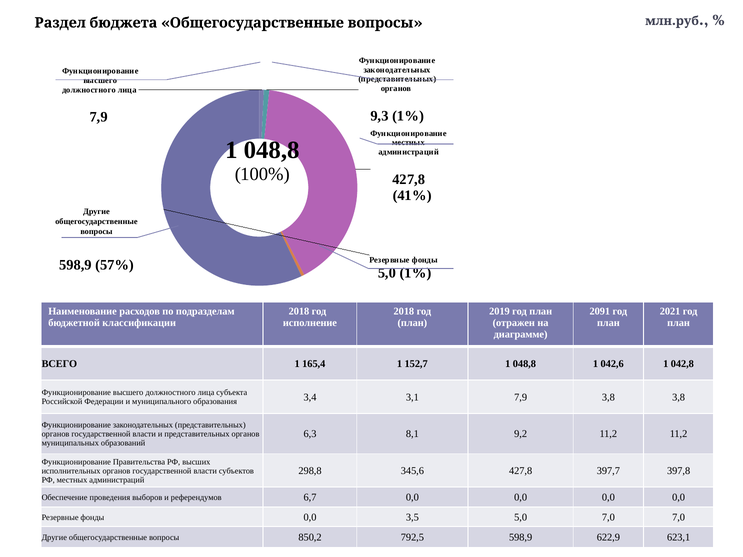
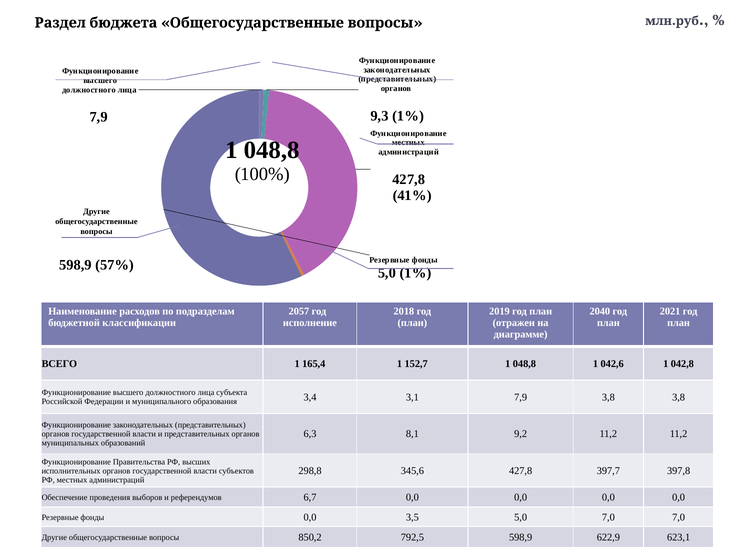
2018: 2018 -> 2057 (299, 311)
2091: 2091 -> 2040 (600, 311)
